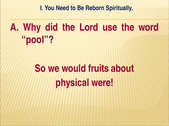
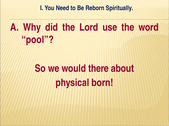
fruits: fruits -> there (99, 69)
were: were -> born (102, 83)
